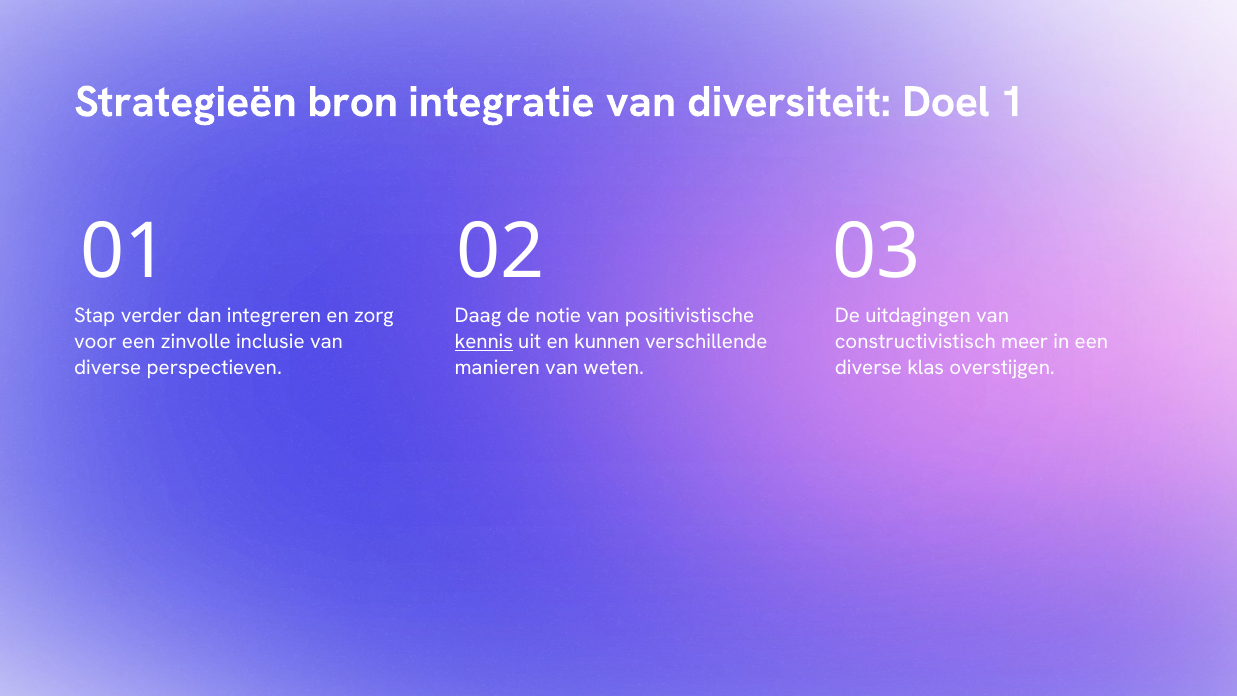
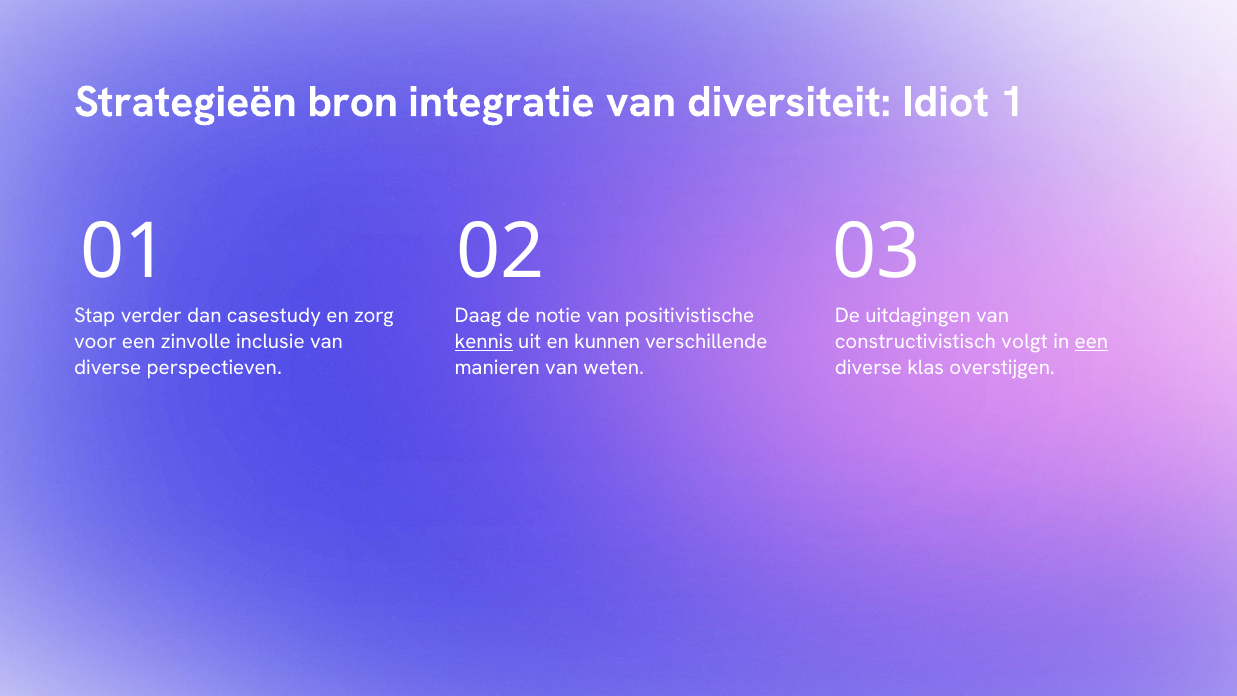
Doel: Doel -> Idiot (946, 102)
integreren: integreren -> casestudy (274, 316)
meer: meer -> volgt (1025, 342)
een underline: none -> present (1091, 342)
